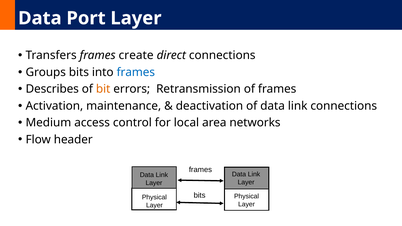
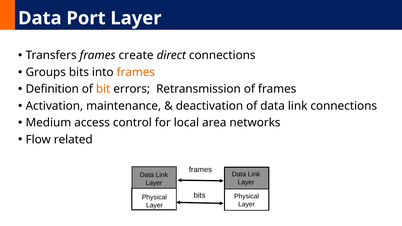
frames colour: blue -> orange (136, 72)
Describes: Describes -> Definition (52, 89)
header: header -> related (73, 140)
